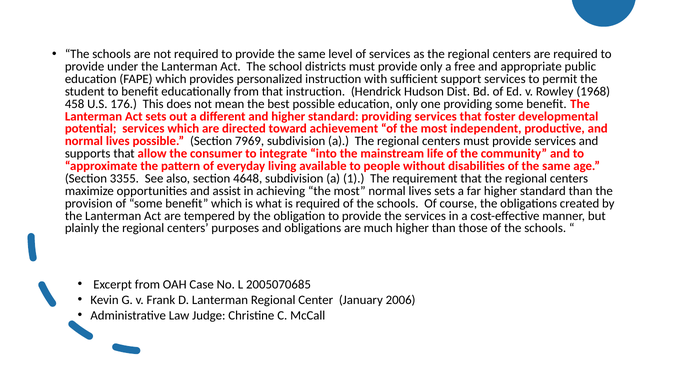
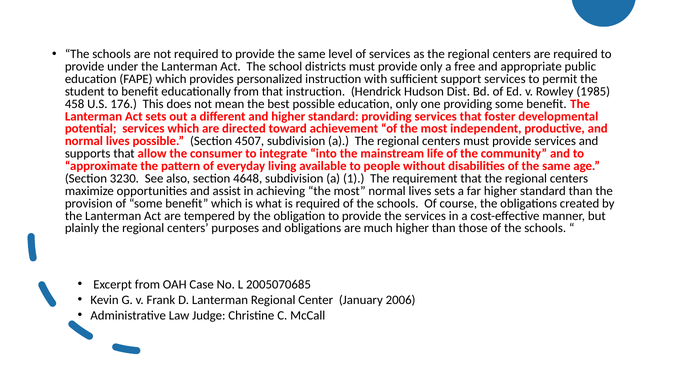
1968: 1968 -> 1985 (593, 92)
7969: 7969 -> 4507 (250, 141)
3355: 3355 -> 3230 (124, 179)
